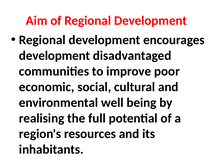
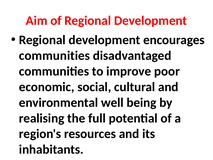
development: development -> communities (54, 56)
